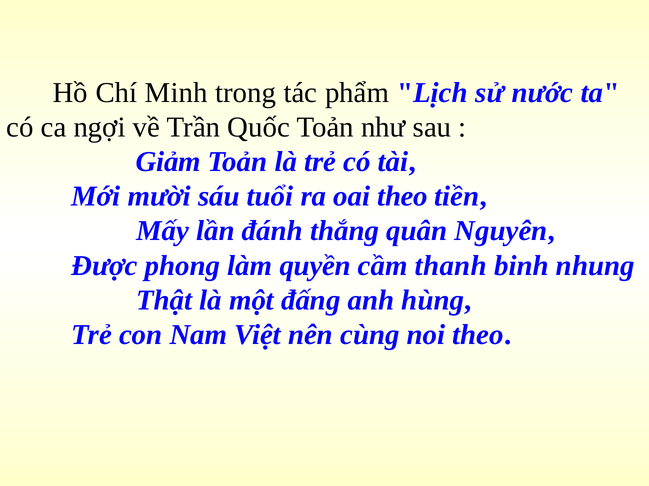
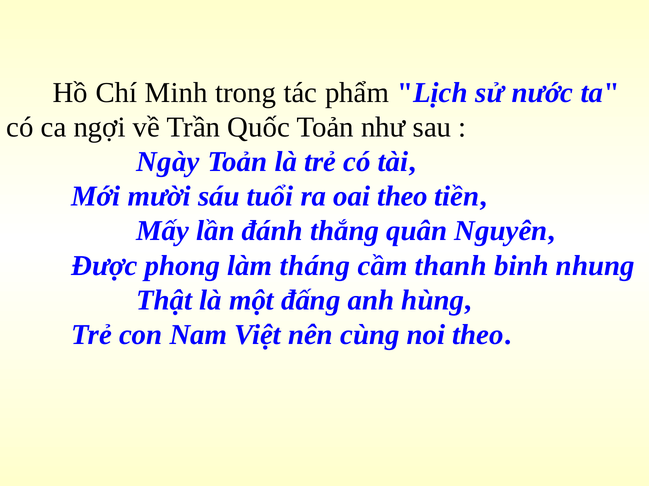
Giảm: Giảm -> Ngày (168, 162)
quyền: quyền -> tháng (315, 266)
